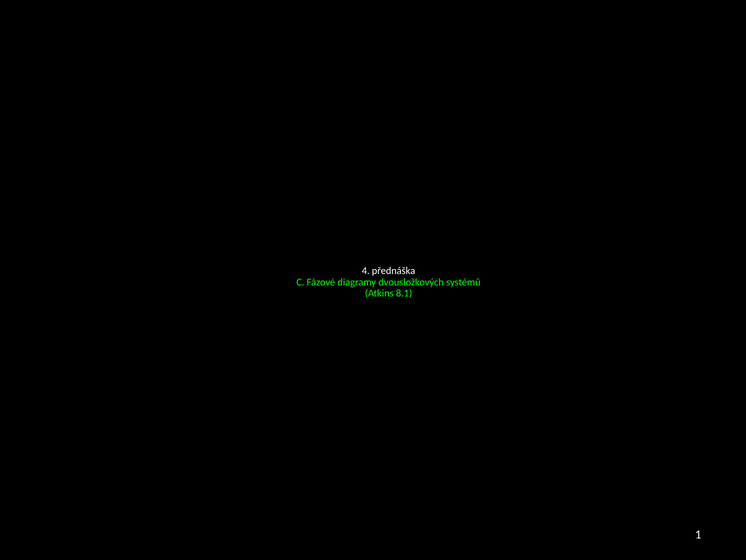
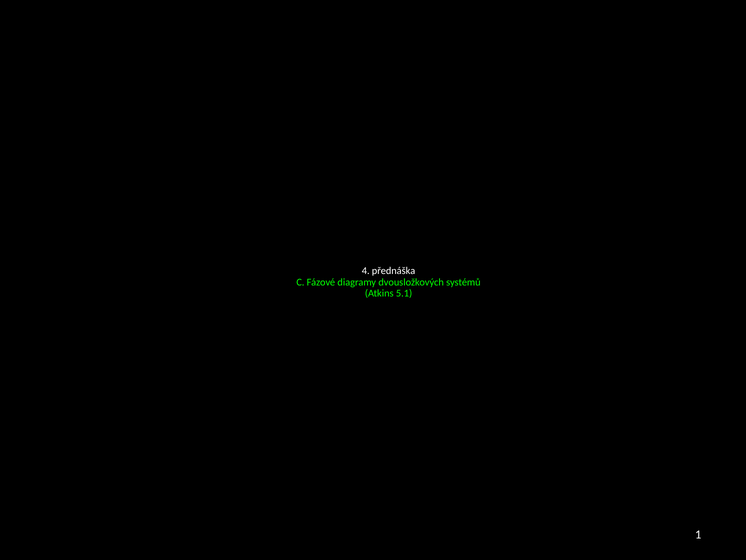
8.1: 8.1 -> 5.1 (404, 293)
